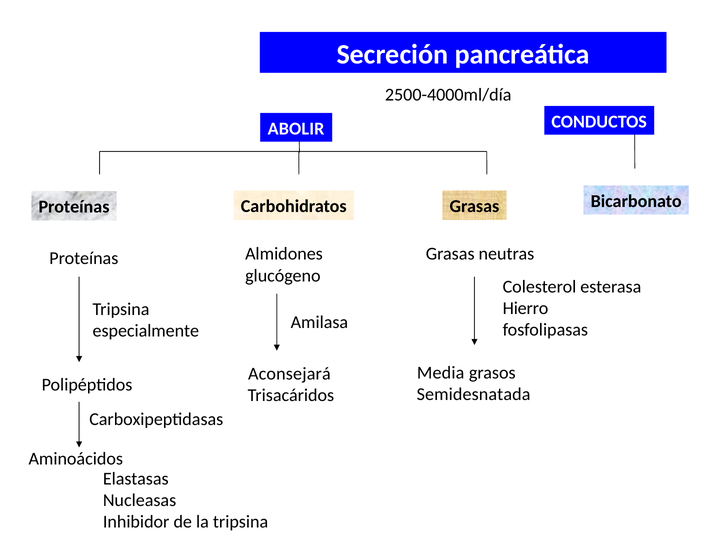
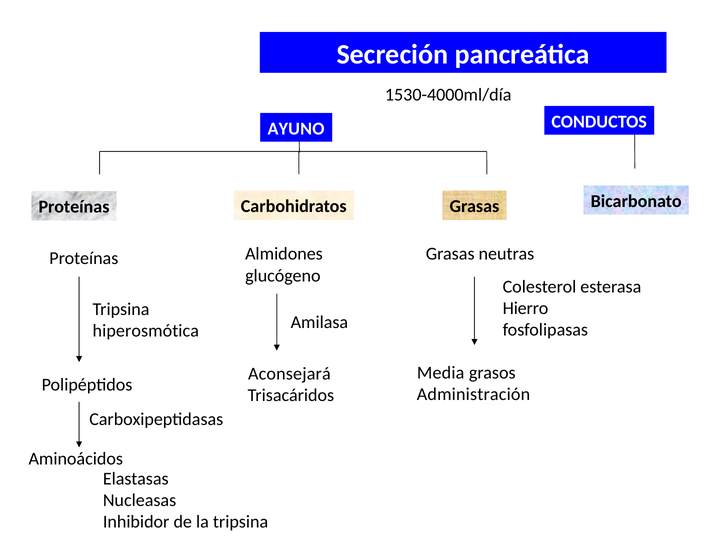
2500-4000ml/día: 2500-4000ml/día -> 1530-4000ml/día (448, 95)
ABOLIR: ABOLIR -> AYUNO (296, 129)
especialmente: especialmente -> hiperosmótica (146, 331)
Semidesnatada: Semidesnatada -> Administración (473, 394)
